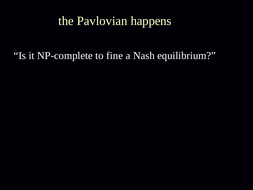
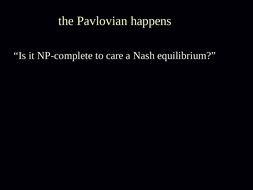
fine: fine -> care (115, 56)
